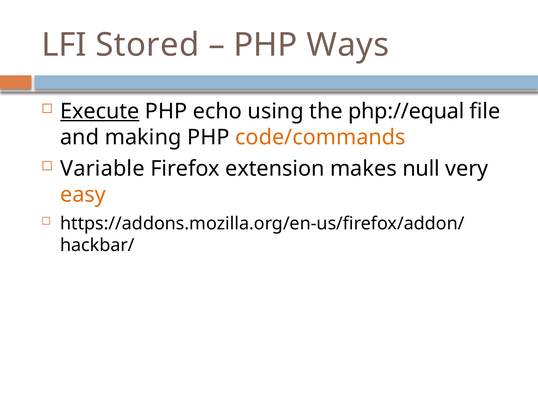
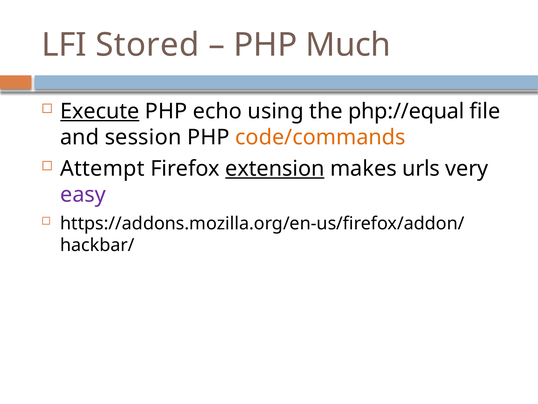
Ways: Ways -> Much (348, 45)
making: making -> session (143, 137)
Variable: Variable -> Attempt (102, 169)
extension underline: none -> present (275, 169)
null: null -> urls (421, 169)
easy colour: orange -> purple (83, 195)
